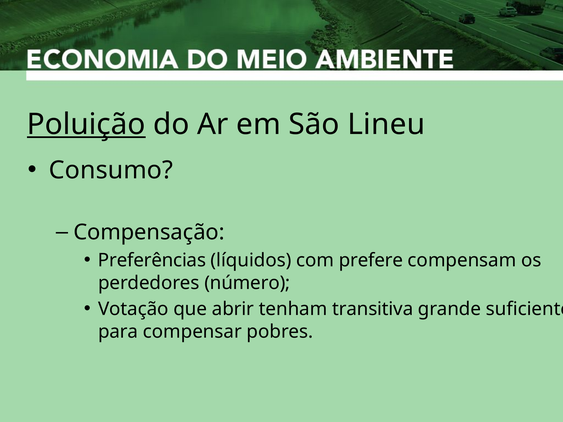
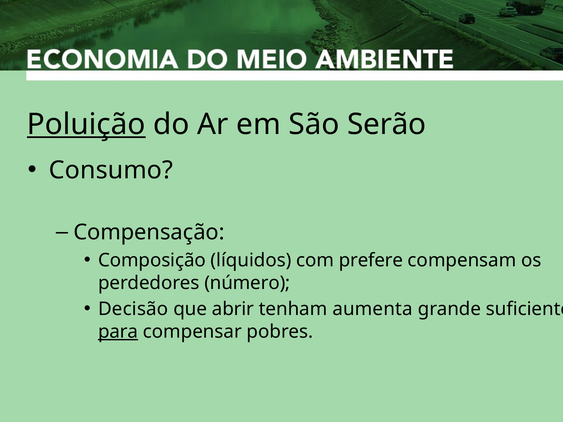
Lineu: Lineu -> Serão (387, 125)
Preferências: Preferências -> Composição (152, 260)
Votação: Votação -> Decisão (133, 309)
transitiva: transitiva -> aumenta (373, 309)
para underline: none -> present (118, 332)
